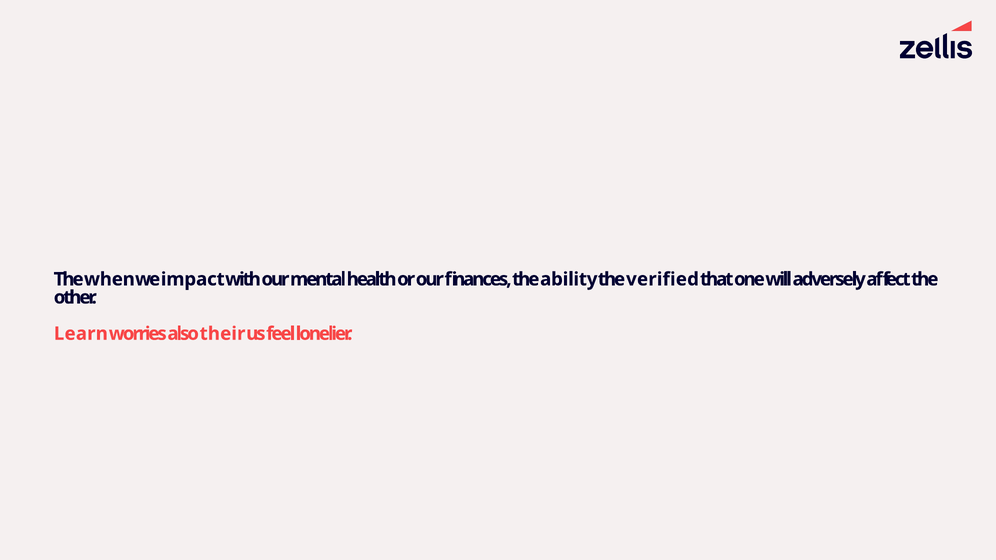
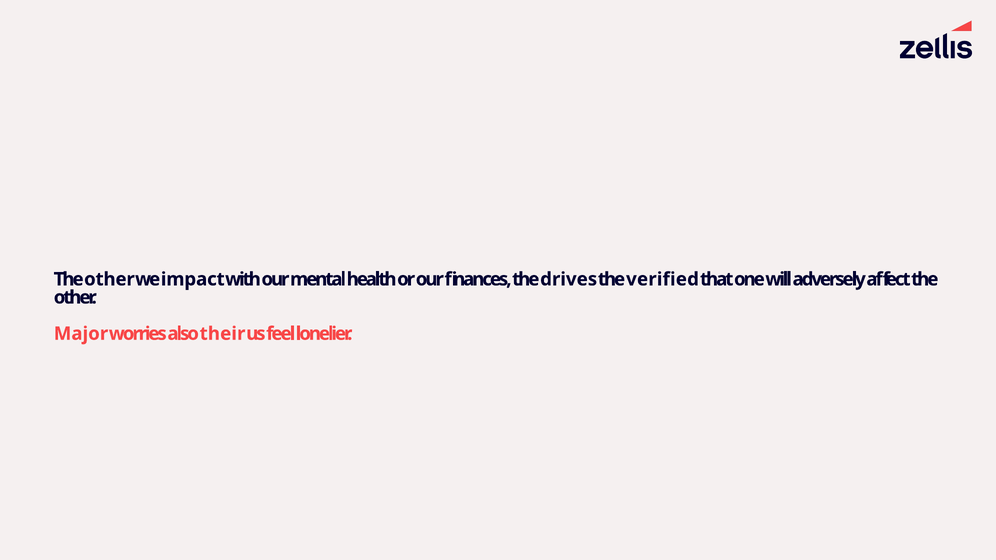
when: when -> other (109, 279)
ability: ability -> drives (569, 279)
Learn: Learn -> Major (81, 334)
